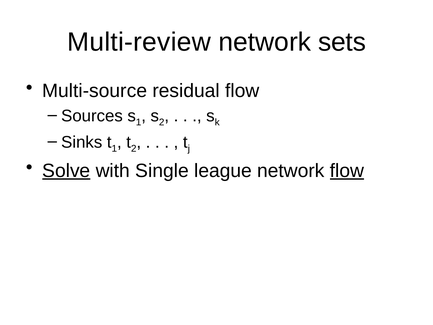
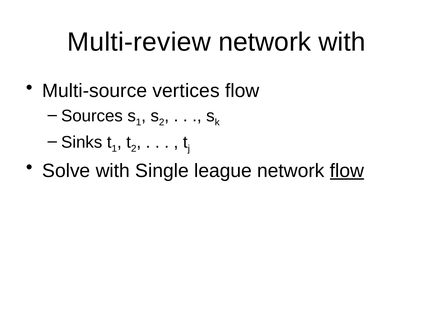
network sets: sets -> with (342, 42)
residual: residual -> vertices (186, 91)
Solve underline: present -> none (66, 171)
